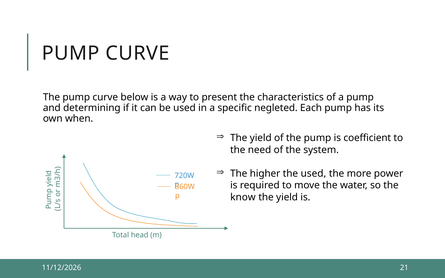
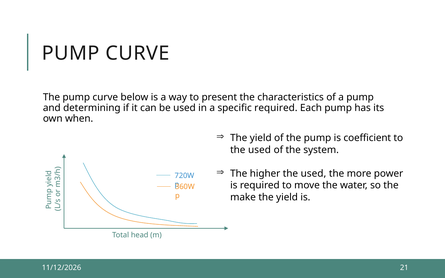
specific negleted: negleted -> required (276, 108)
need: need -> used (259, 150)
know: know -> make (243, 197)
